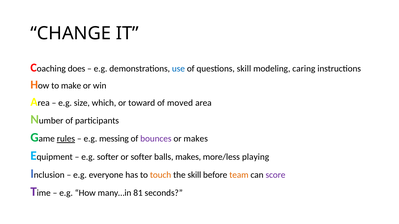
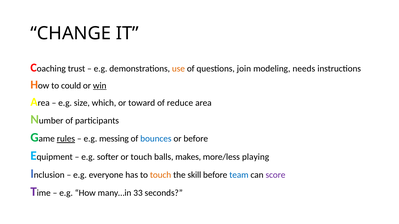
does: does -> trust (77, 69)
use colour: blue -> orange (178, 69)
questions skill: skill -> join (244, 69)
caring: caring -> needs (304, 69)
make: make -> could (71, 86)
win underline: none -> present (100, 86)
moved: moved -> reduce (180, 103)
bounces colour: purple -> blue (156, 139)
or makes: makes -> before (196, 139)
or softer: softer -> touch (141, 157)
team colour: orange -> blue (239, 175)
81: 81 -> 33 (138, 193)
